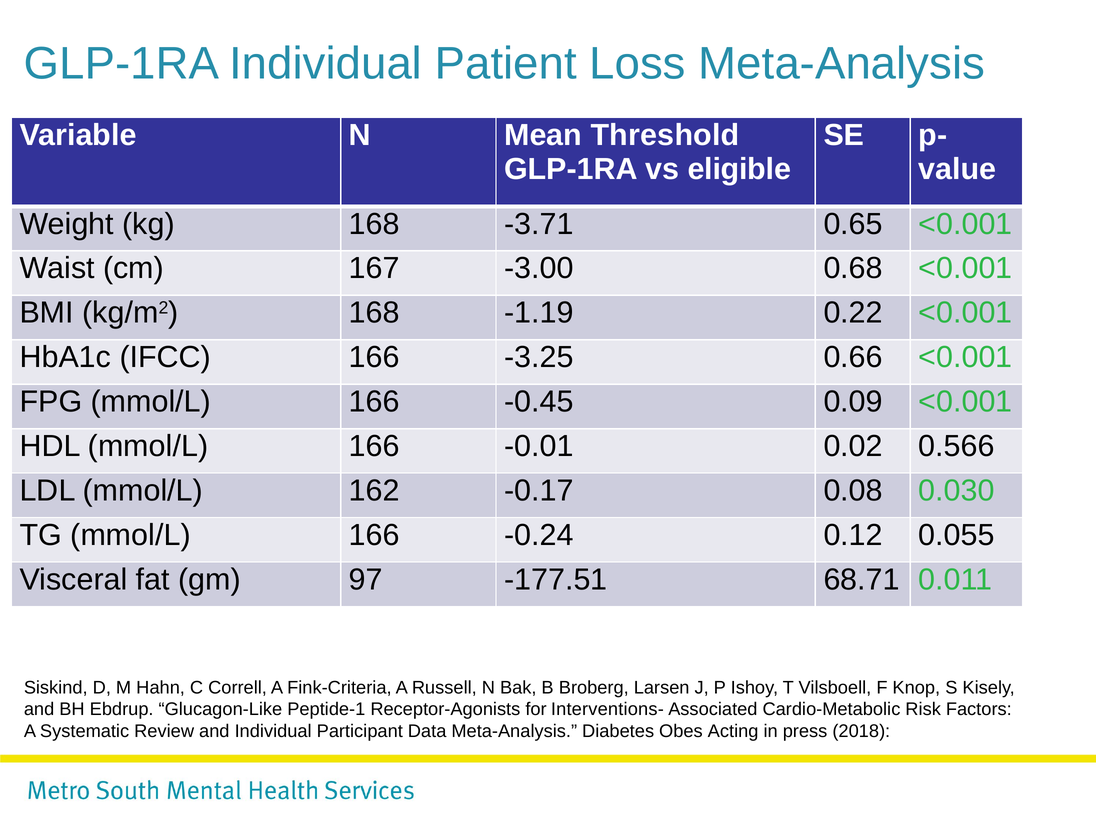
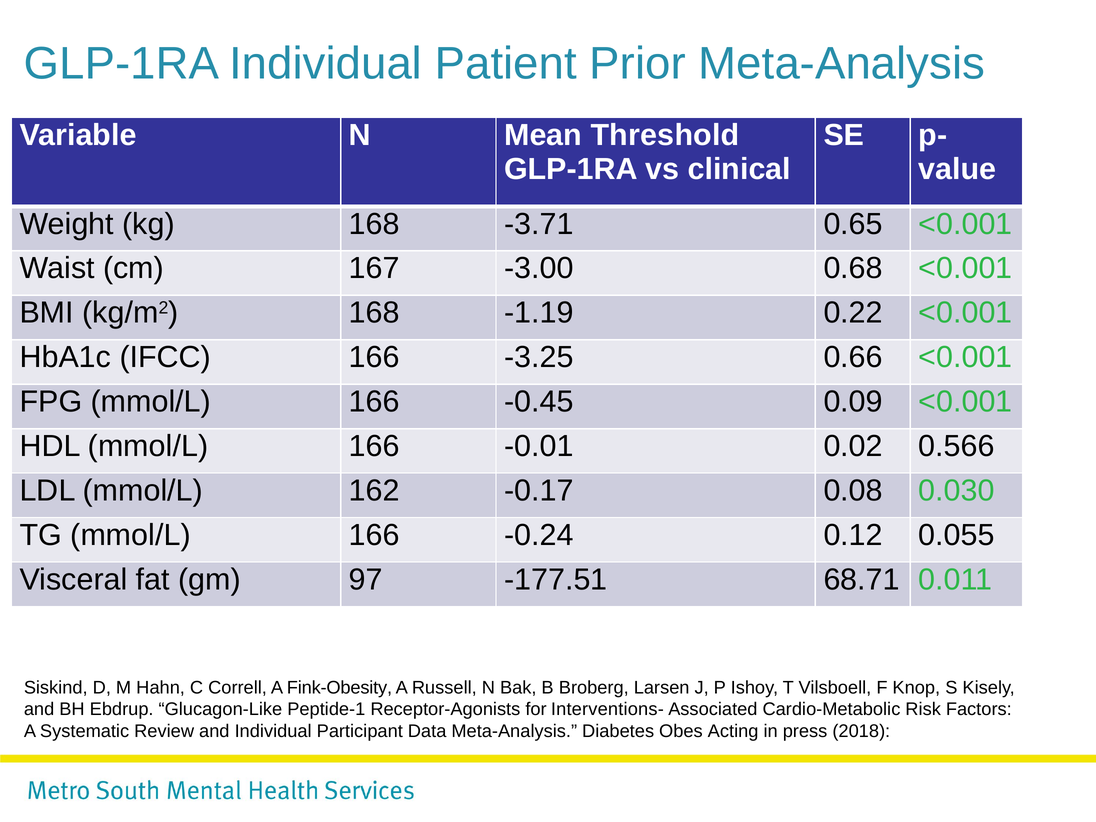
Loss: Loss -> Prior (638, 64)
eligible: eligible -> clinical (739, 169)
Fink-Criteria: Fink-Criteria -> Fink-Obesity (339, 688)
